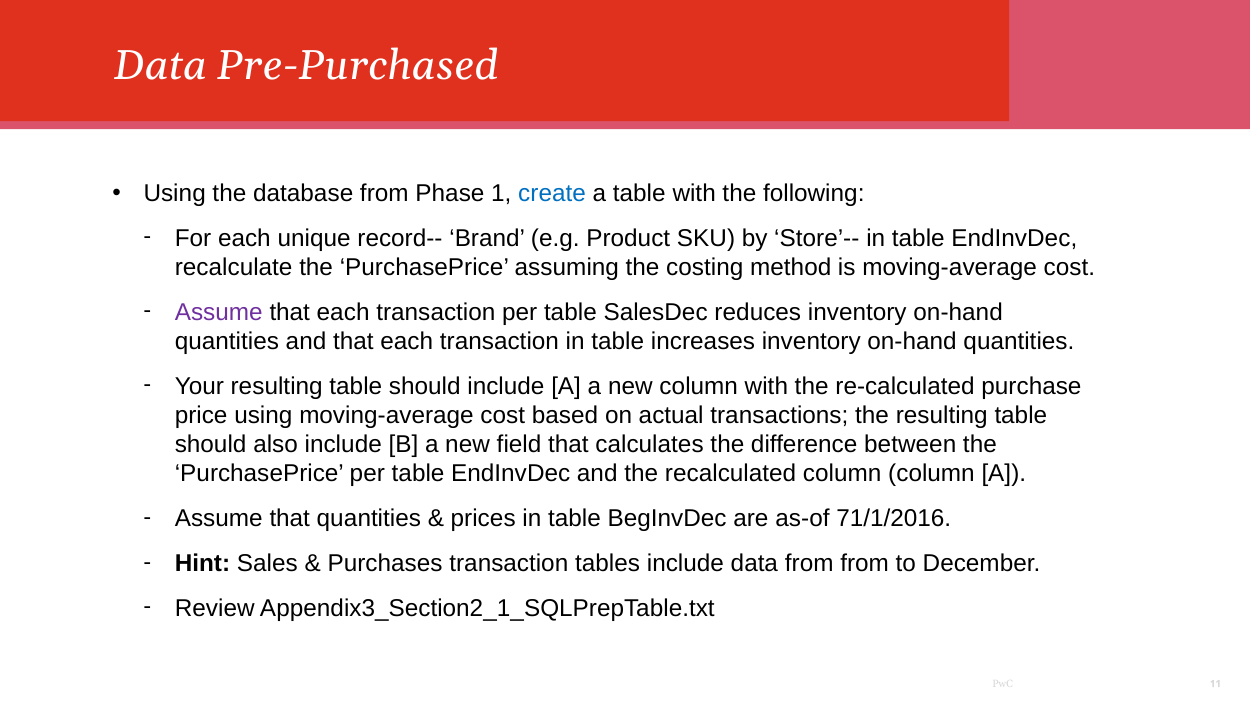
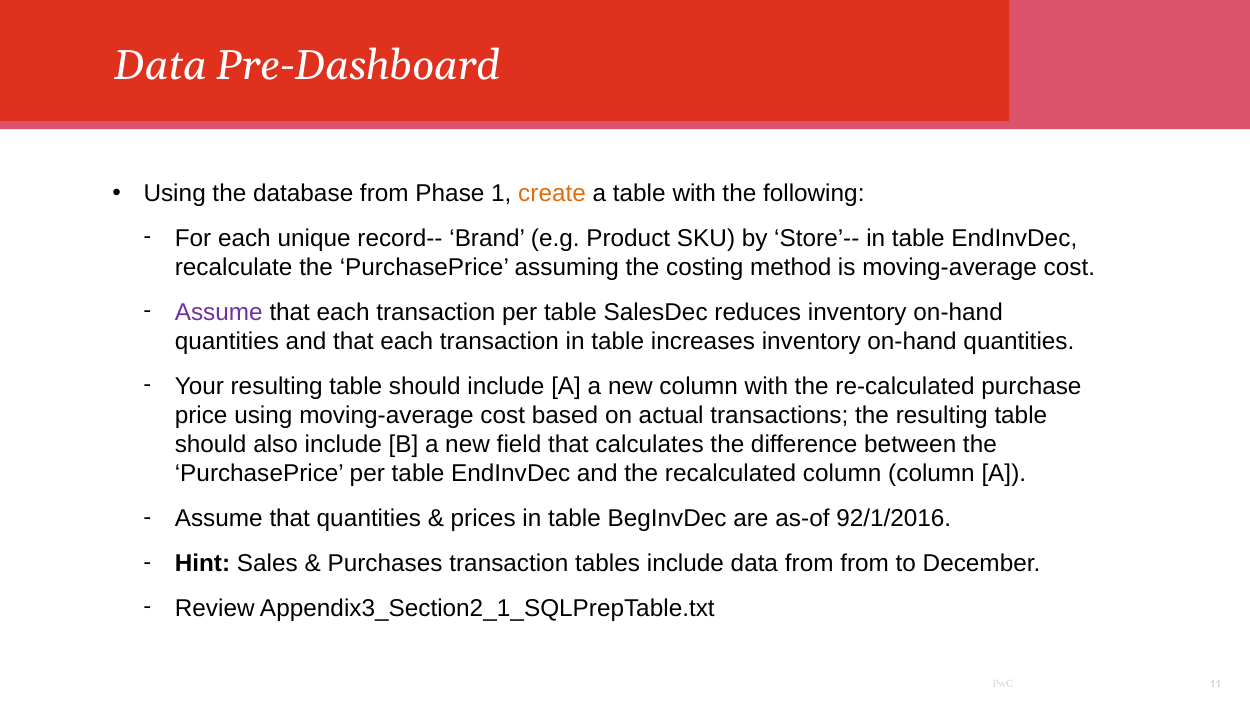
Pre-Purchased: Pre-Purchased -> Pre-Dashboard (358, 66)
create colour: blue -> orange (552, 194)
71/1/2016: 71/1/2016 -> 92/1/2016 (894, 519)
